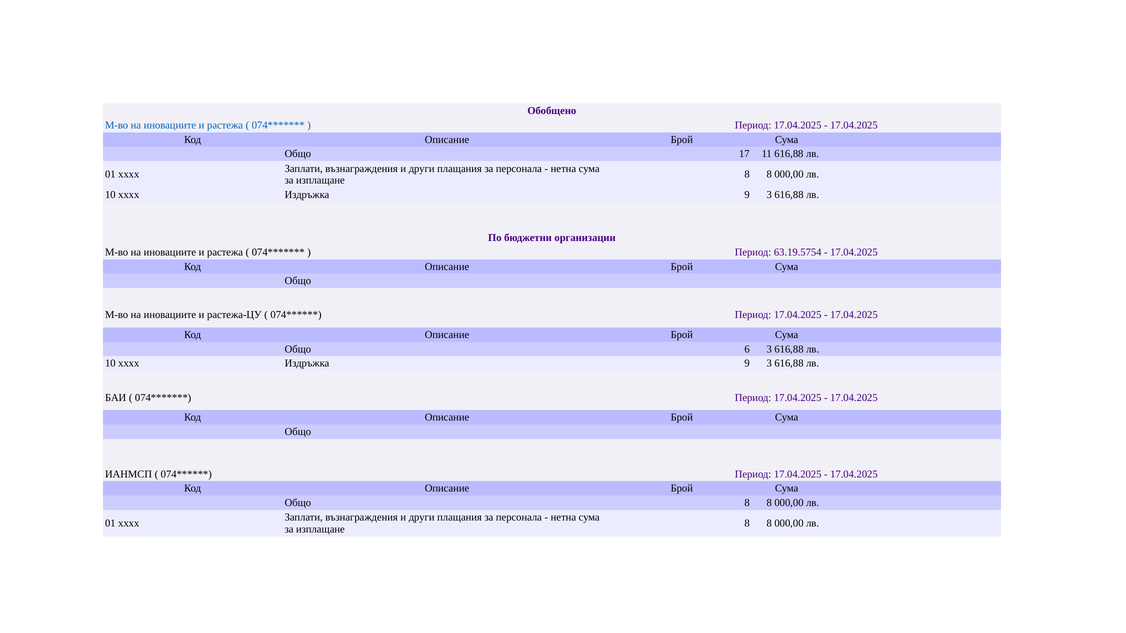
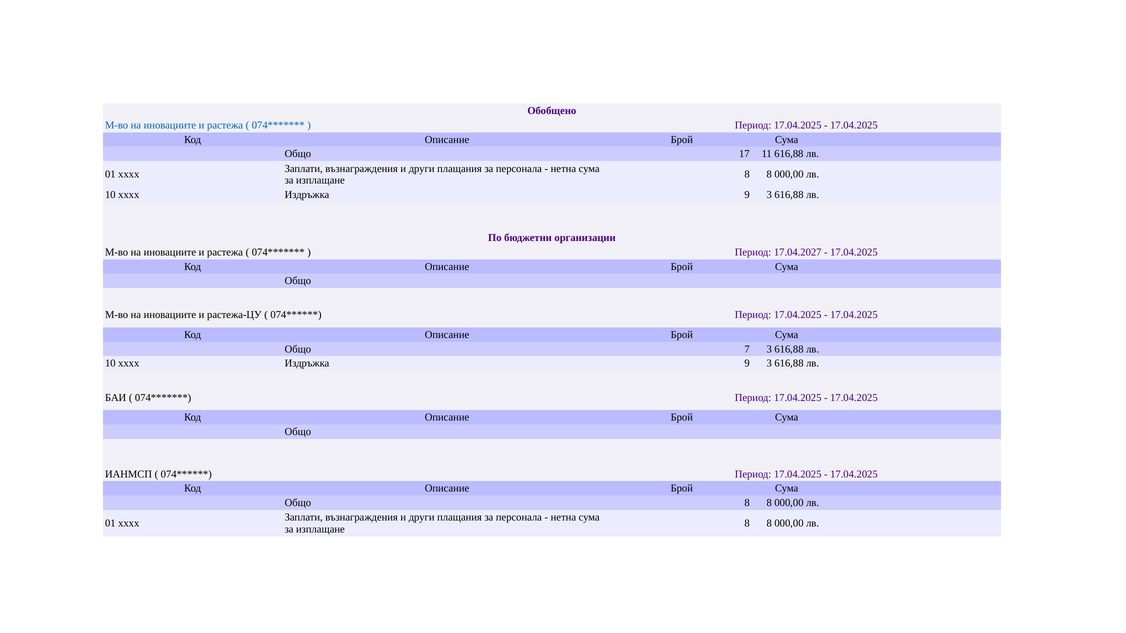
63.19.5754: 63.19.5754 -> 17.04.2027 (798, 252)
6: 6 -> 7 (747, 349)
